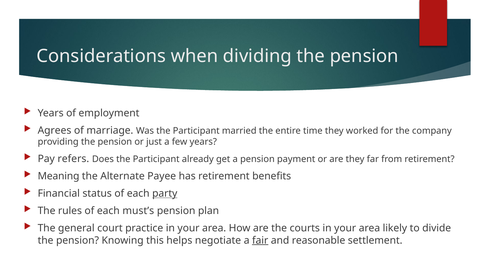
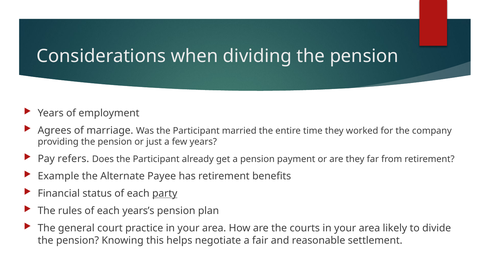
Meaning: Meaning -> Example (58, 176)
must’s: must’s -> years’s (138, 211)
fair underline: present -> none (260, 241)
